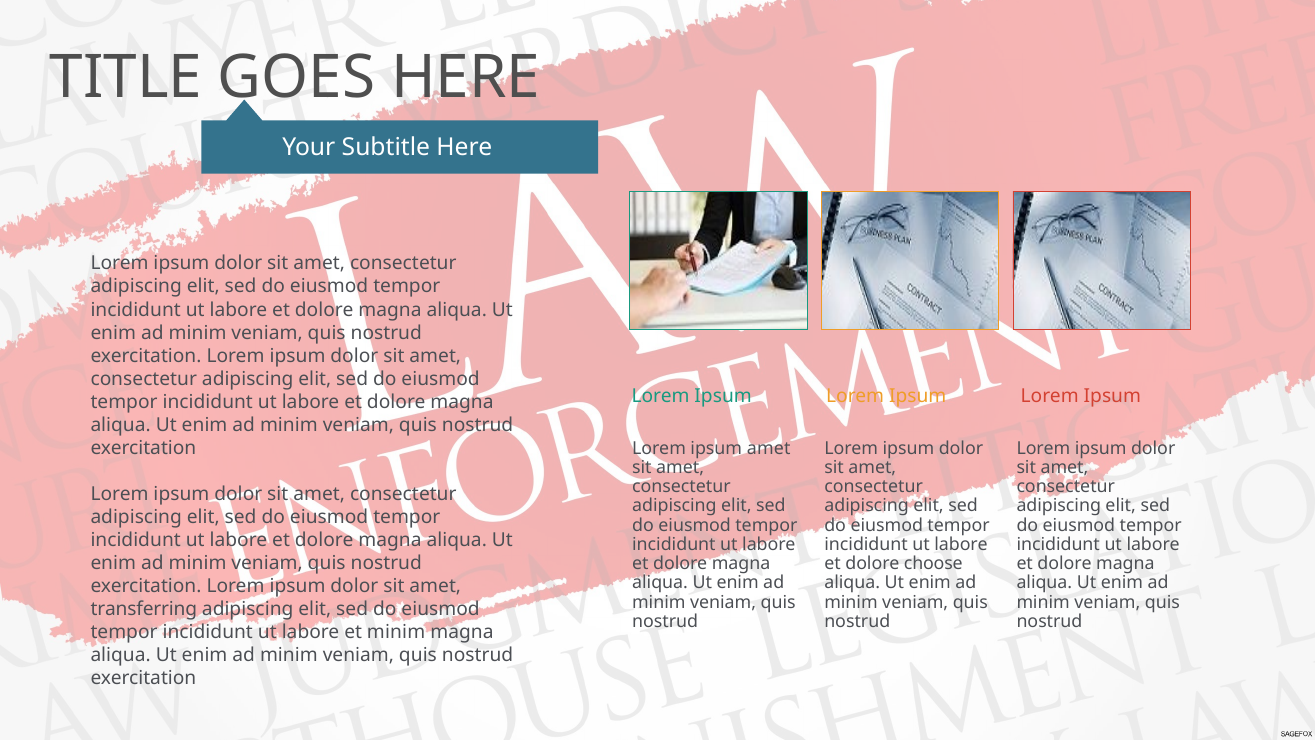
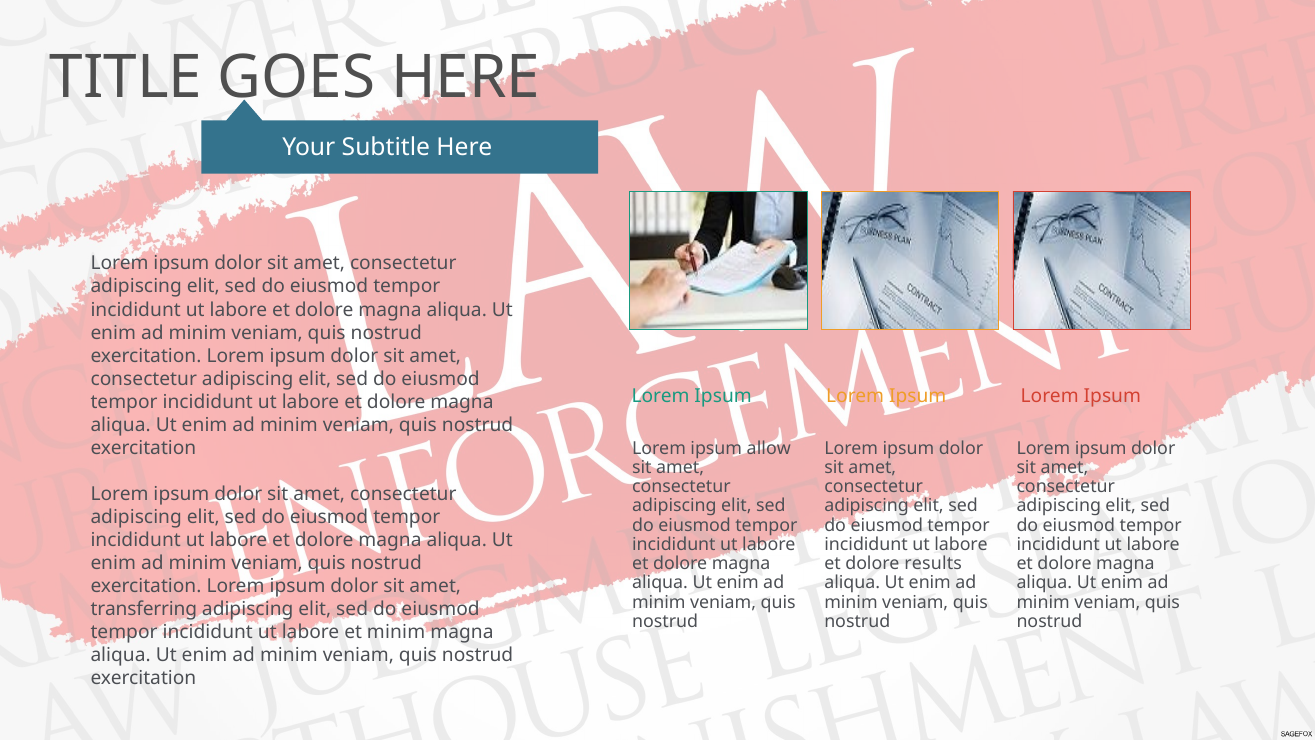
ipsum amet: amet -> allow (769, 448)
choose: choose -> results (933, 563)
